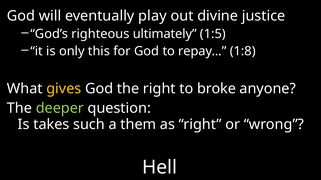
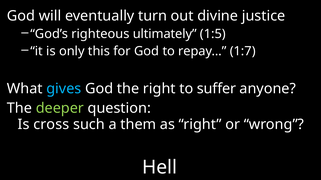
play: play -> turn (153, 16)
1:8: 1:8 -> 1:7 (243, 51)
gives colour: yellow -> light blue (64, 89)
broke: broke -> suffer (216, 89)
takes: takes -> cross (51, 125)
